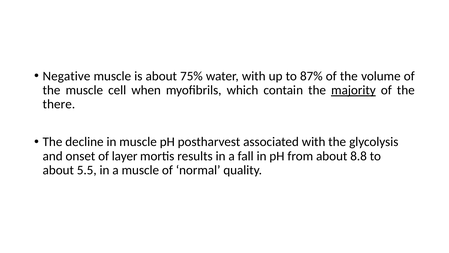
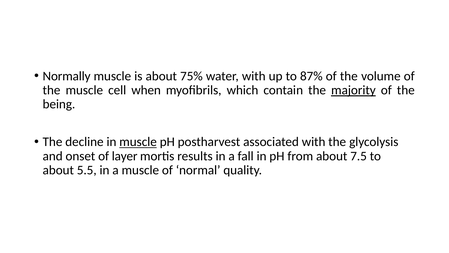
Negative: Negative -> Normally (67, 76)
there: there -> being (59, 104)
muscle underline: none -> present (138, 142)
8.8: 8.8 -> 7.5 (359, 156)
